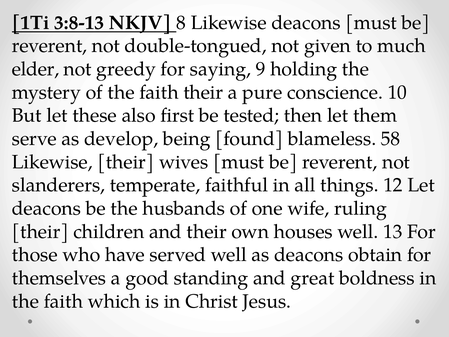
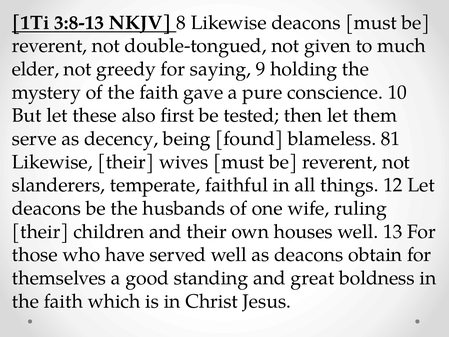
faith their: their -> gave (203, 92)
develop: develop -> decency (121, 139)
58: 58 -> 81 (391, 139)
